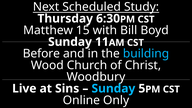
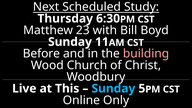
15: 15 -> 23 (83, 30)
building colour: light blue -> pink (146, 54)
Sins: Sins -> This (67, 89)
